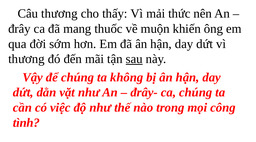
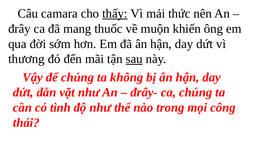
Câu thương: thương -> camara (59, 14)
thấy underline: none -> present (115, 14)
việc: việc -> tình (60, 108)
tình: tình -> thái (26, 123)
